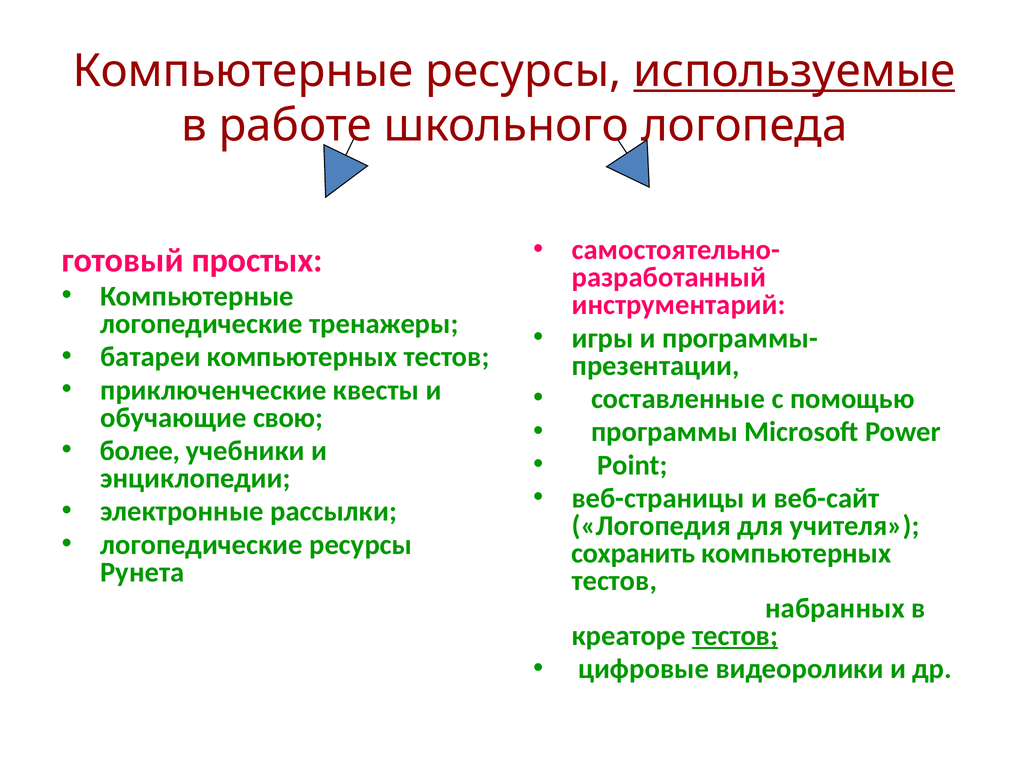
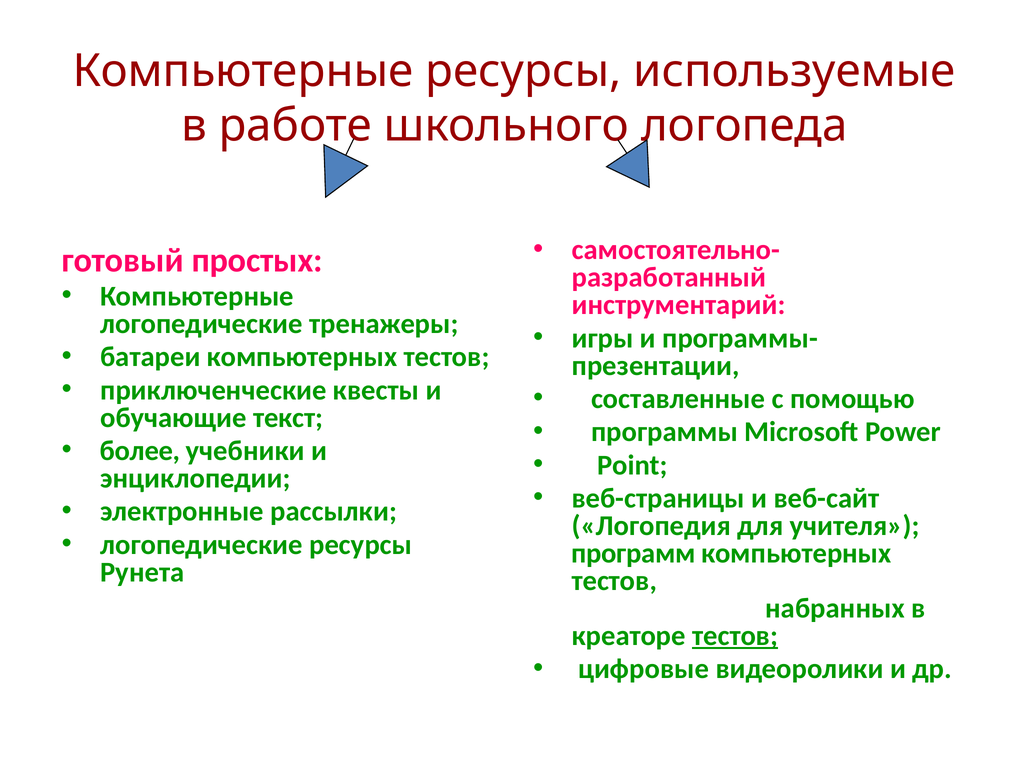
используемые underline: present -> none (794, 71)
свою: свою -> текст (288, 418)
сохранить: сохранить -> программ (633, 553)
